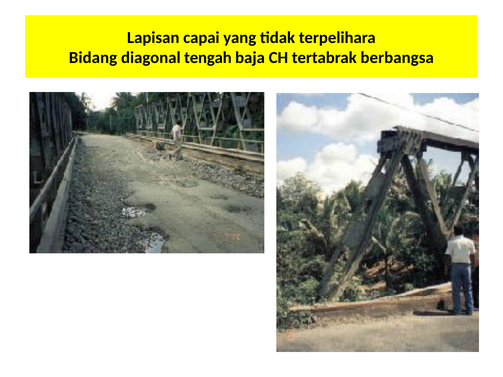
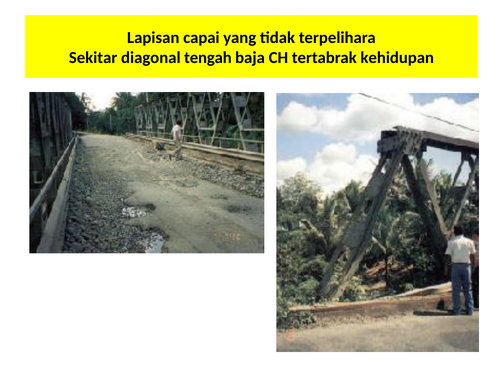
Bidang: Bidang -> Sekitar (93, 58)
berbangsa: berbangsa -> kehidupan (397, 58)
